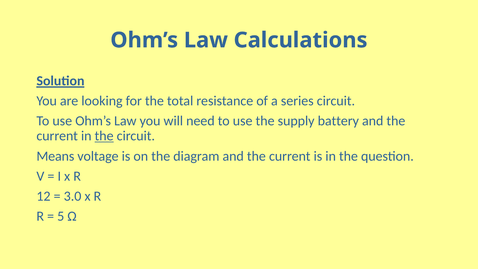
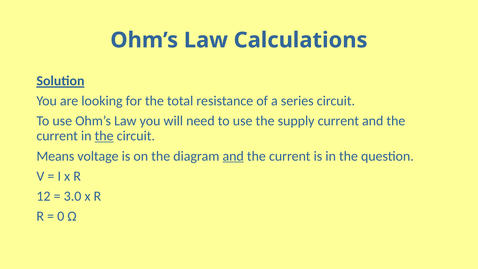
supply battery: battery -> current (338, 121)
and underline: none -> present (233, 156)
5: 5 -> 0 (61, 216)
